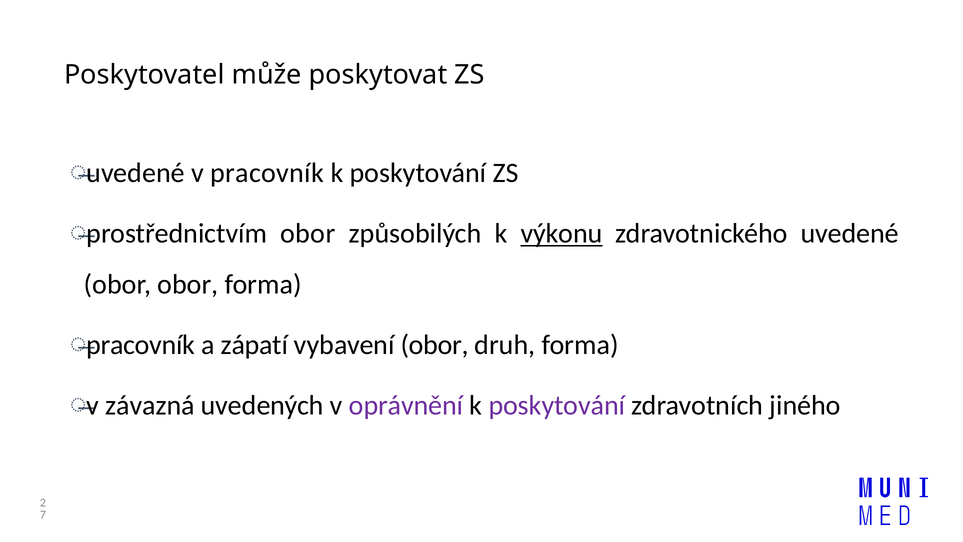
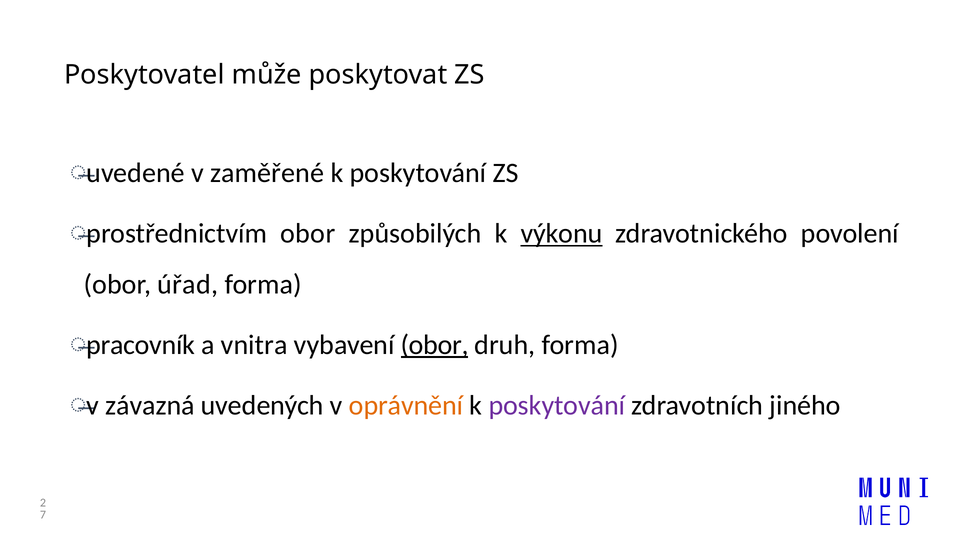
v pracovník: pracovník -> zaměřené (267, 173)
zdravotnického uvedené: uvedené -> povolení (850, 234)
obor obor: obor -> úřad (188, 284)
zápatí: zápatí -> vnitra (254, 345)
obor underline: none -> present (435, 345)
oprávnění colour: purple -> orange (406, 405)
